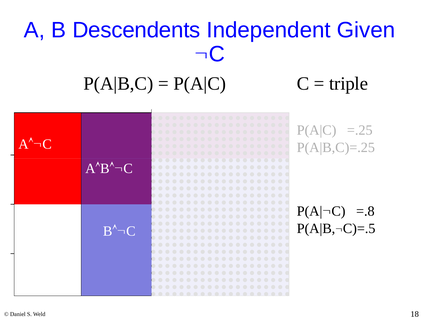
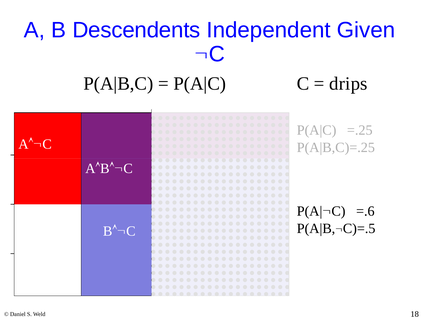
triple: triple -> drips (348, 84)
=.8: =.8 -> =.6 (365, 211)
